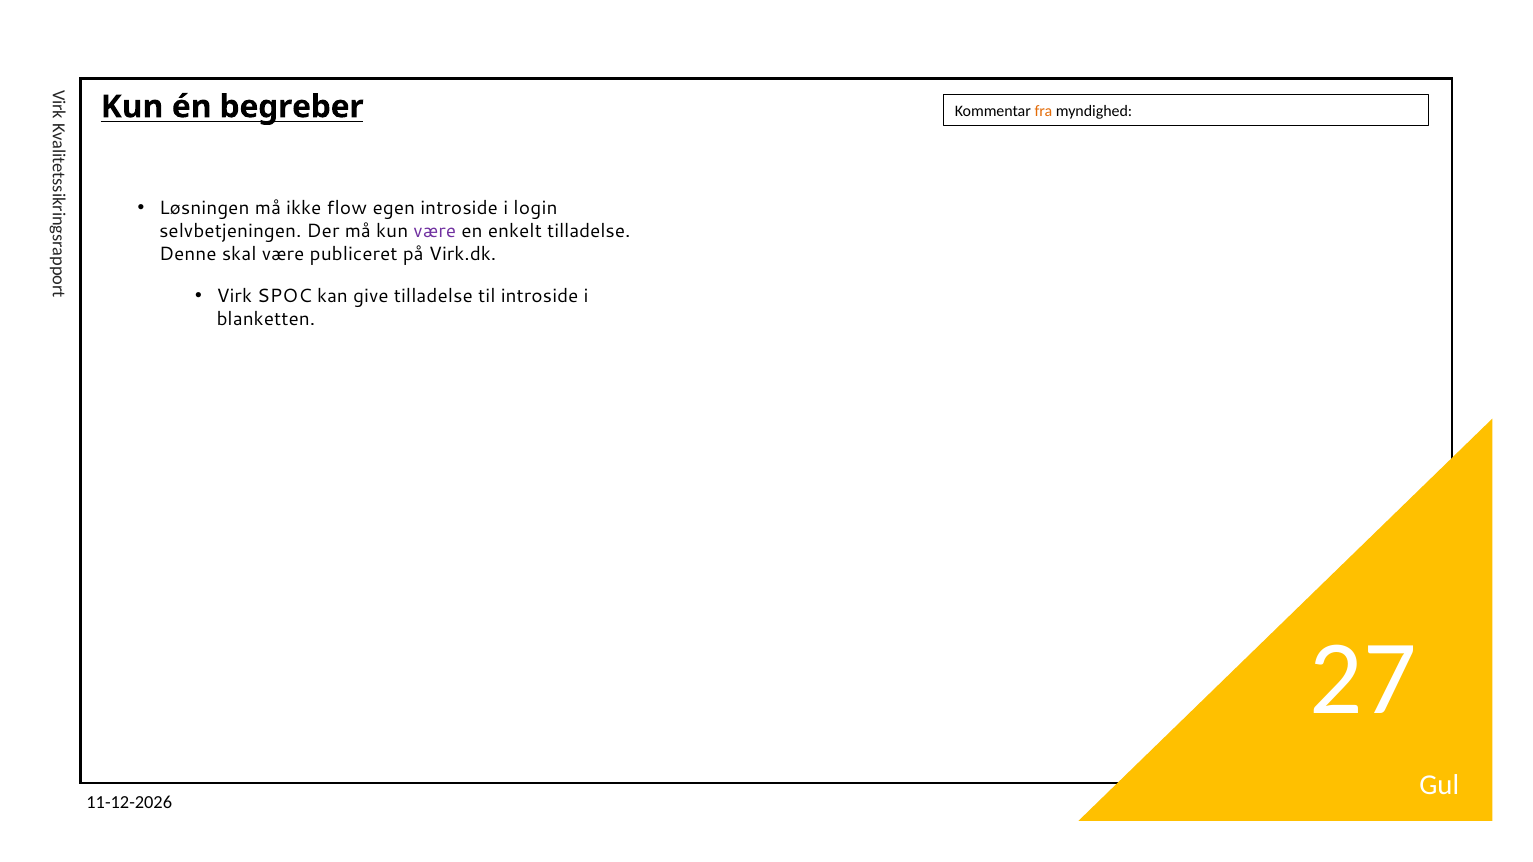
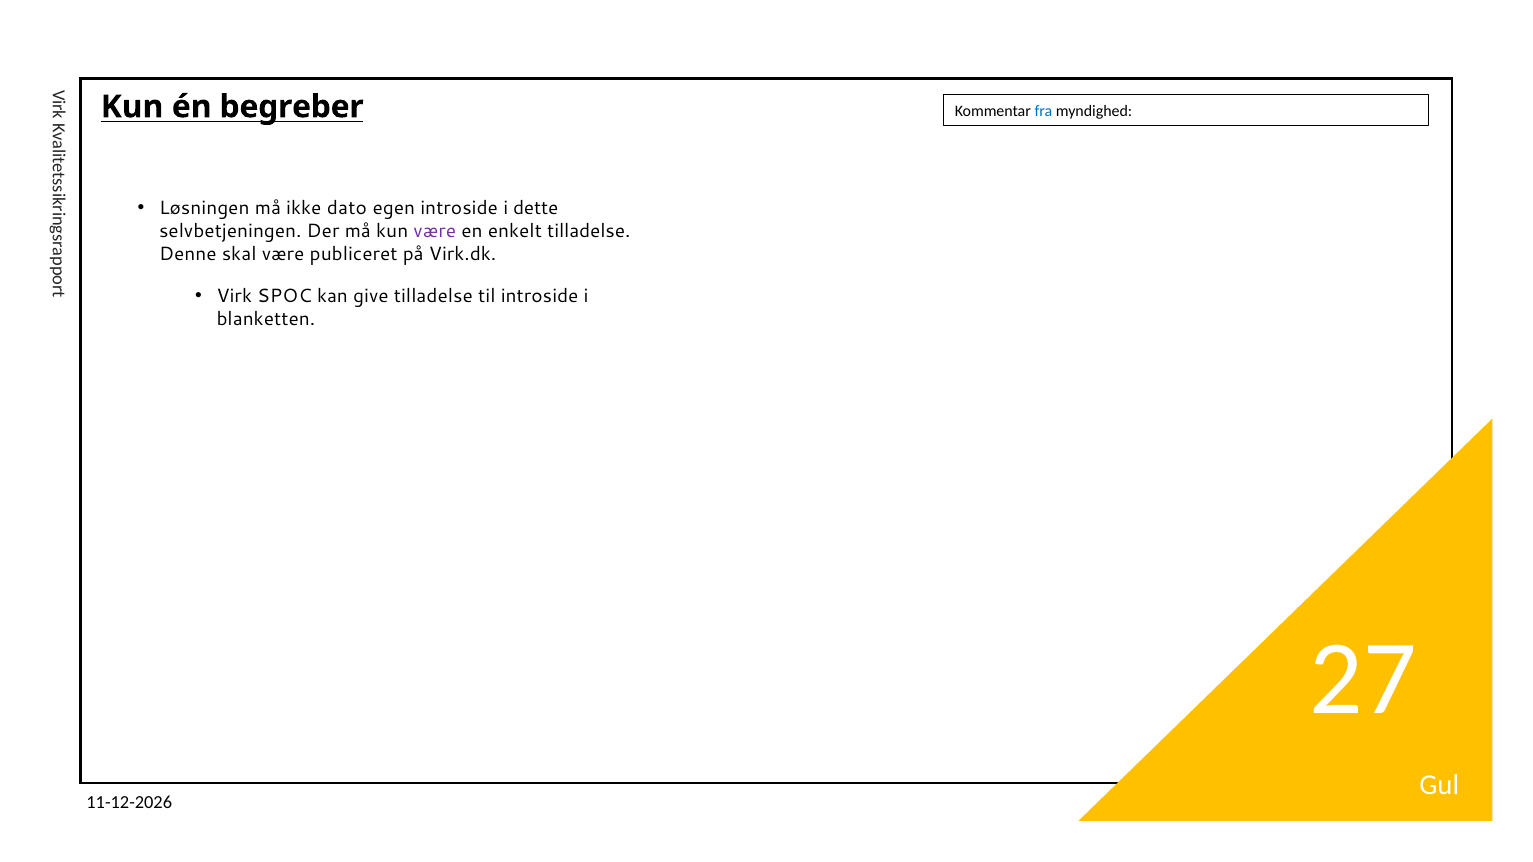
fra colour: orange -> blue (1043, 111)
flow: flow -> dato (347, 208)
login: login -> dette (536, 208)
